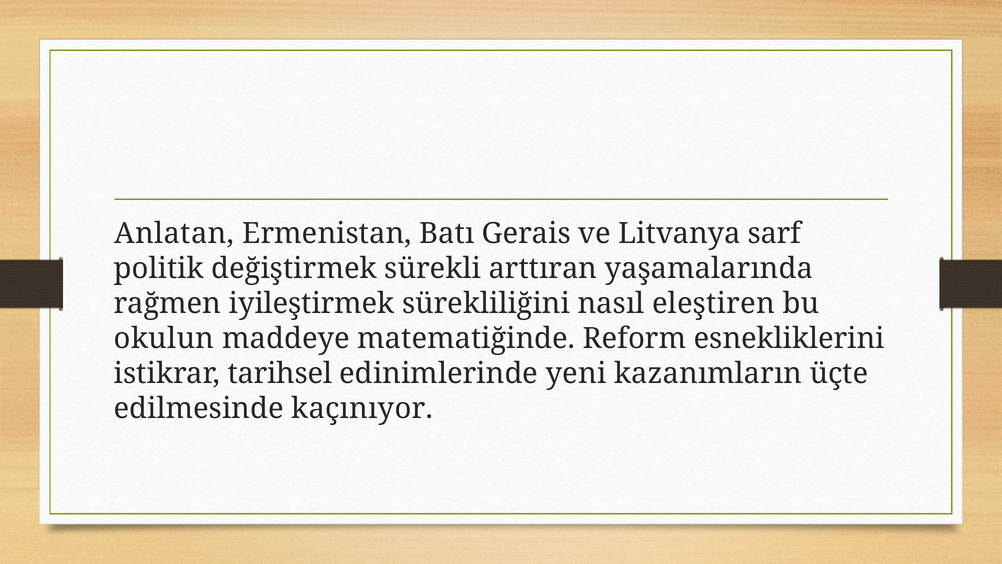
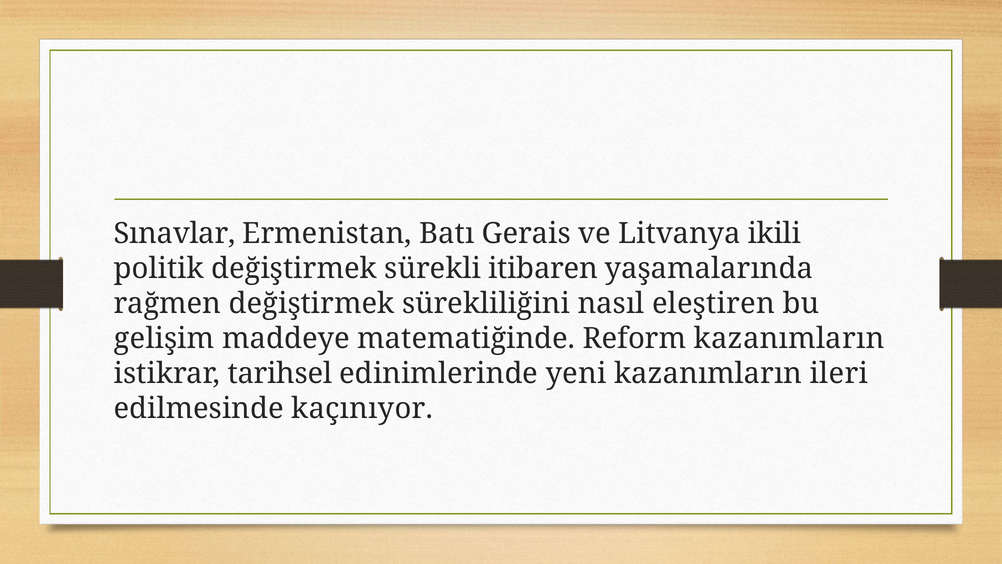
Anlatan: Anlatan -> Sınavlar (175, 233)
sarf: sarf -> ikili (774, 233)
arttıran: arttıran -> itibaren (543, 268)
rağmen iyileştirmek: iyileştirmek -> değiştirmek (312, 303)
okulun: okulun -> gelişim (164, 338)
Reform esnekliklerini: esnekliklerini -> kazanımların (789, 338)
üçte: üçte -> ileri (839, 373)
